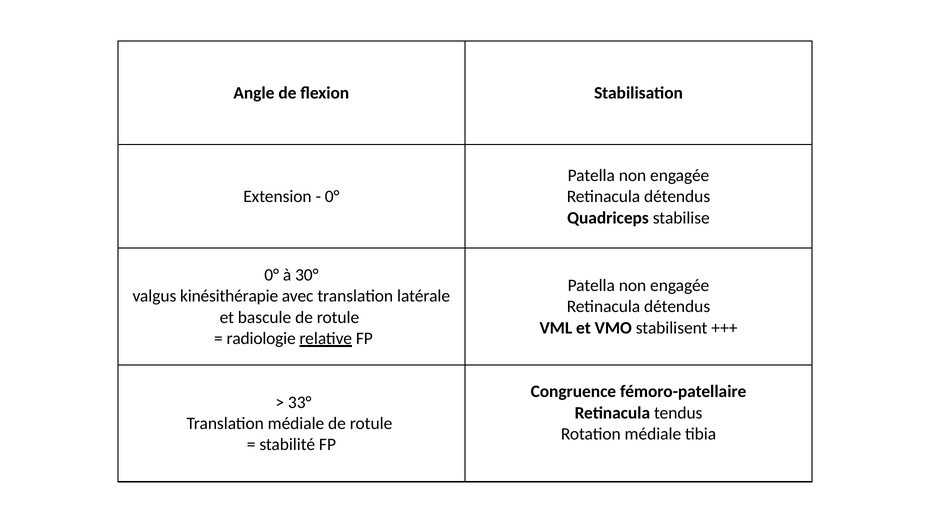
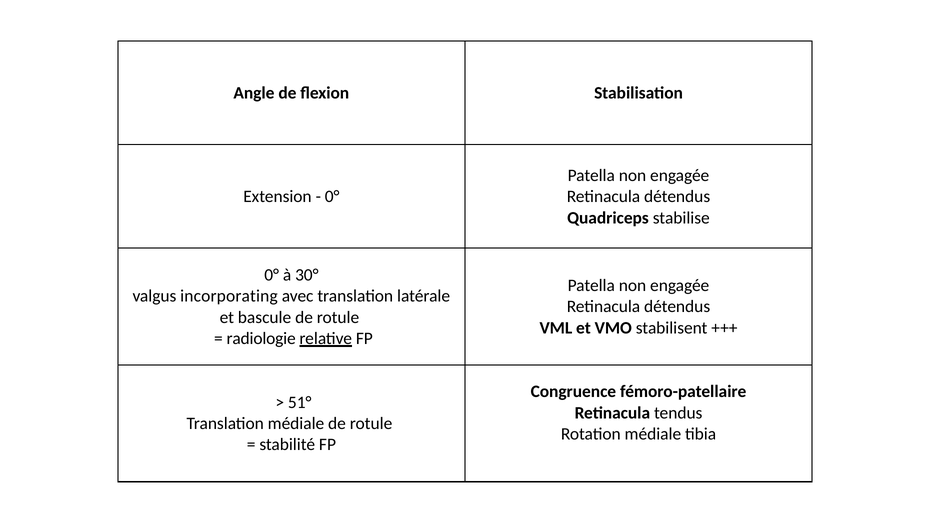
kinésithérapie: kinésithérapie -> incorporating (229, 296)
33°: 33° -> 51° (300, 402)
